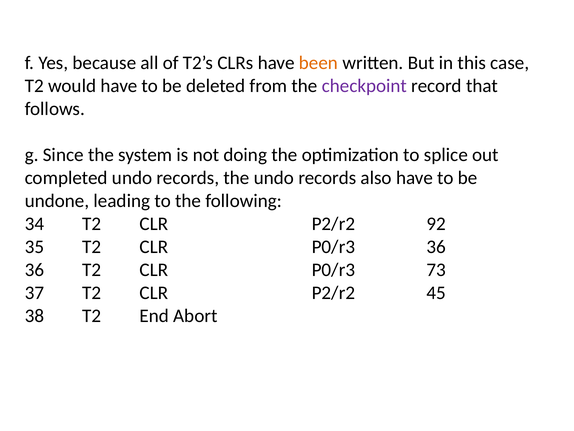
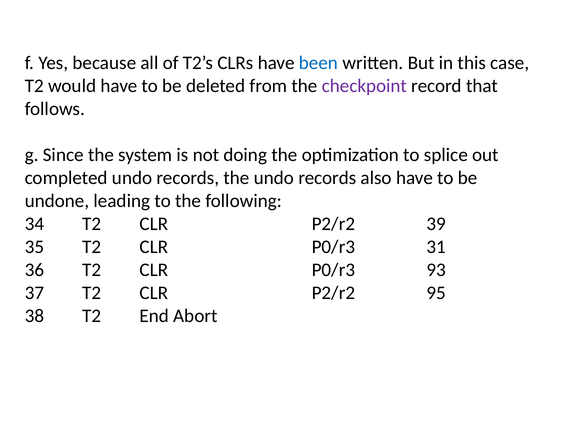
been colour: orange -> blue (318, 63)
92: 92 -> 39 (436, 224)
P0/r3 36: 36 -> 31 (436, 246)
73: 73 -> 93 (436, 269)
45: 45 -> 95 (436, 292)
